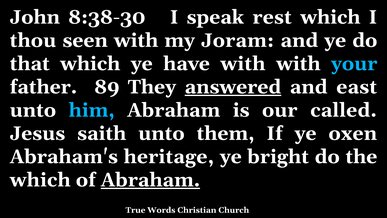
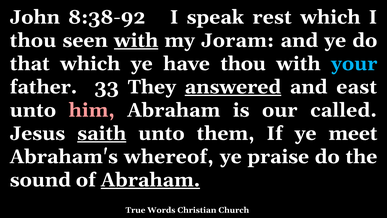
8:38-30: 8:38-30 -> 8:38-92 (107, 17)
with underline: none -> present (136, 40)
have with: with -> thou (243, 64)
89: 89 -> 33 (107, 87)
him colour: light blue -> pink (92, 110)
saith underline: none -> present (102, 133)
oxen: oxen -> meet (353, 133)
heritage: heritage -> whereof (169, 157)
bright: bright -> praise (278, 157)
which: which -> sound (40, 180)
